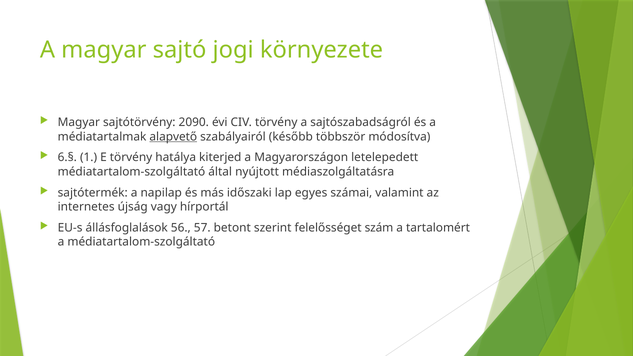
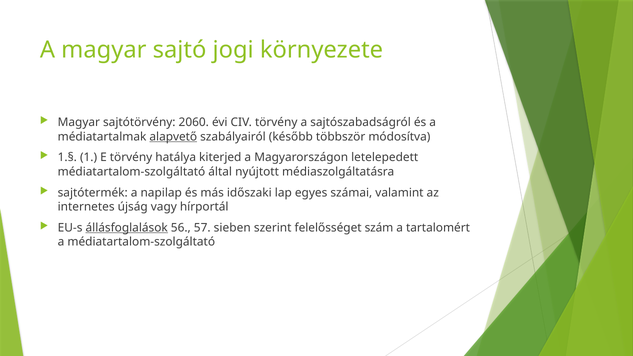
2090: 2090 -> 2060 (194, 123)
6.§: 6.§ -> 1.§ (67, 158)
állásfoglalások underline: none -> present (127, 228)
betont: betont -> sieben (232, 228)
